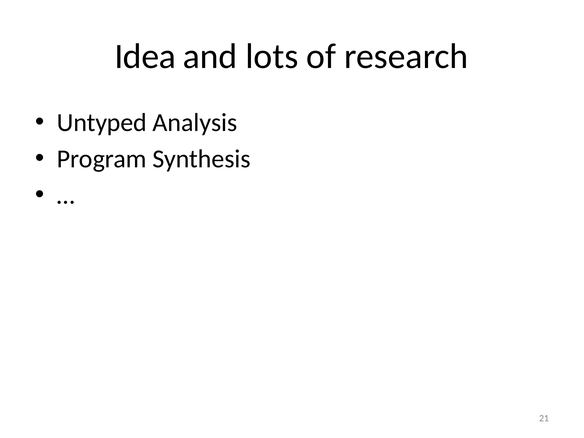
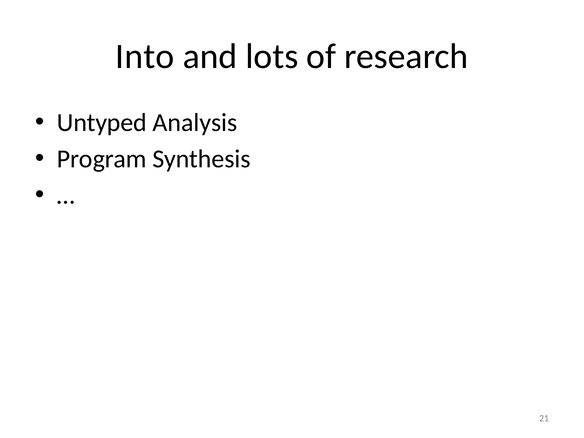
Idea: Idea -> Into (145, 57)
